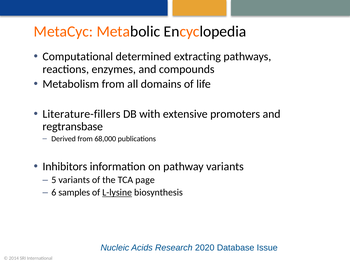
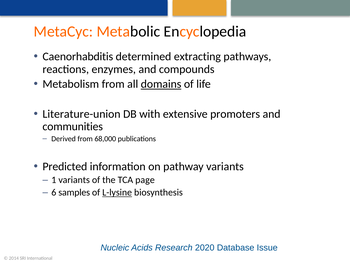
Computational: Computational -> Caenorhabditis (78, 56)
domains underline: none -> present (161, 84)
Literature-fillers: Literature-fillers -> Literature-union (82, 114)
regtransbase: regtransbase -> communities (73, 126)
Inhibitors: Inhibitors -> Predicted (65, 166)
5: 5 -> 1 (54, 180)
